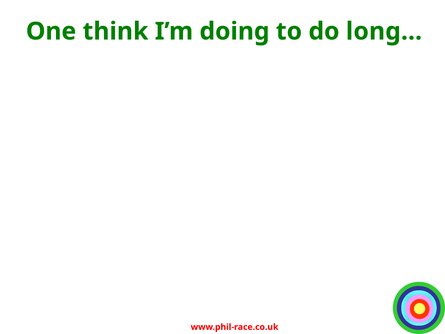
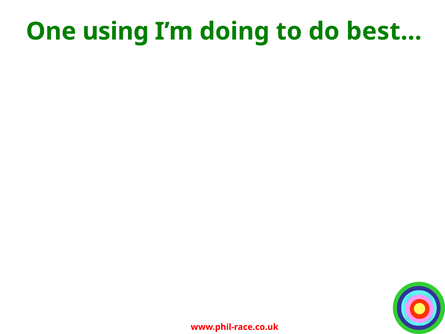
think: think -> using (116, 31)
long…: long… -> best… (384, 31)
